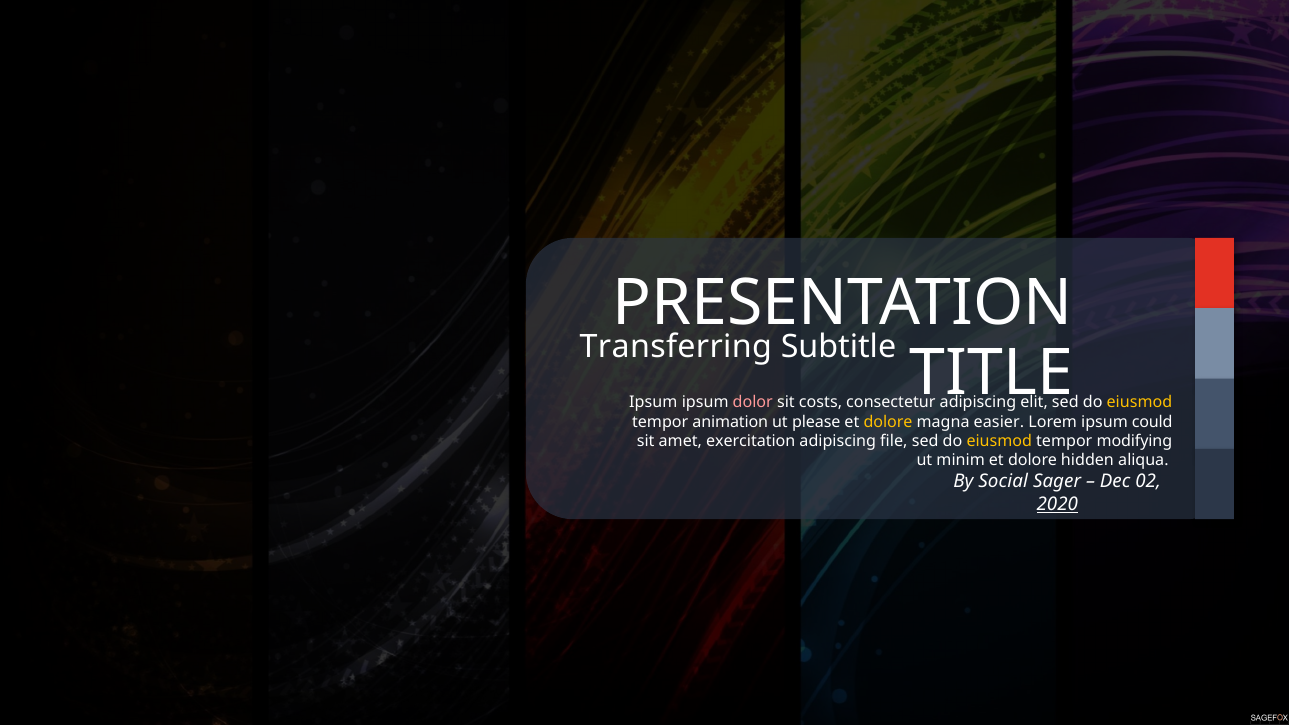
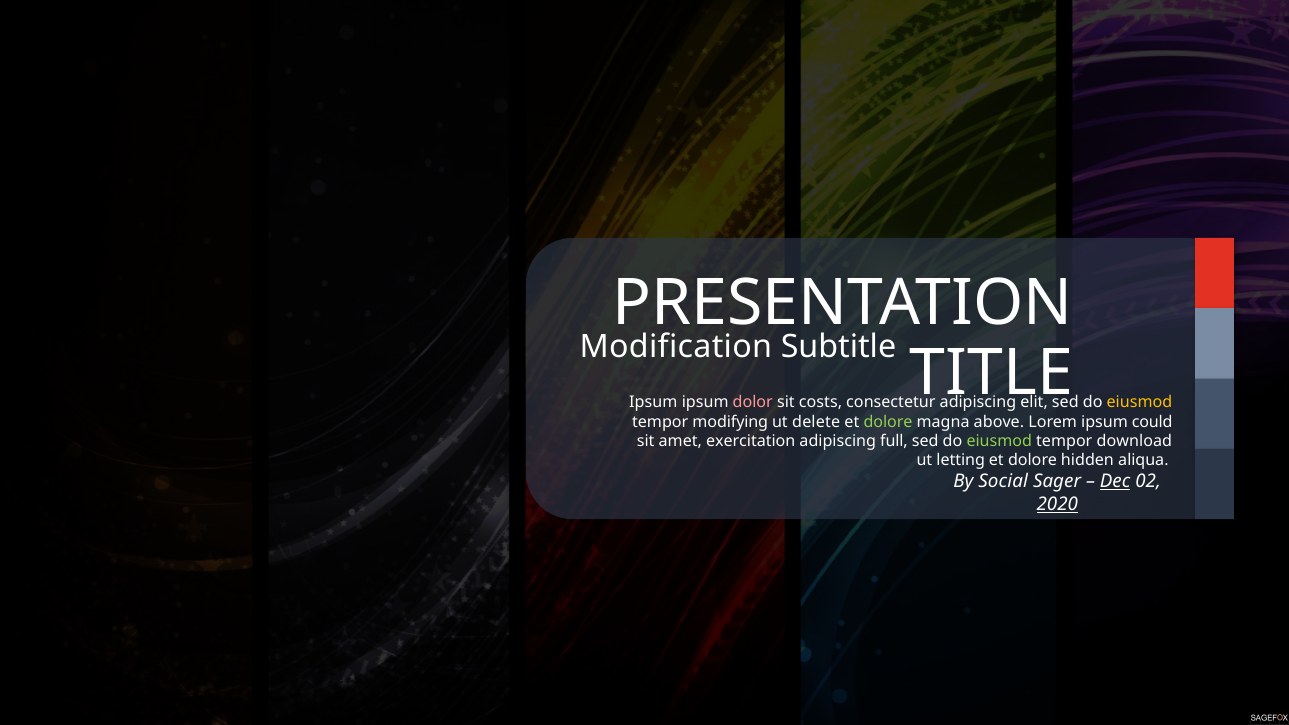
Transferring: Transferring -> Modification (676, 347)
animation: animation -> modifying (730, 422)
please: please -> delete (816, 422)
dolore colour: yellow -> light green (888, 422)
easier: easier -> above (999, 422)
file: file -> full (894, 441)
eiusmod colour: yellow -> light green (999, 441)
modifying: modifying -> download (1134, 441)
minim: minim -> letting (961, 461)
Dec underline: none -> present (1115, 482)
